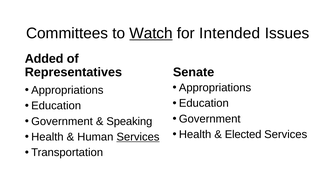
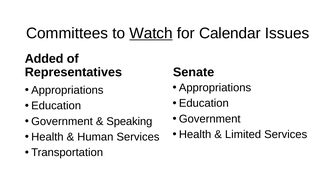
Intended: Intended -> Calendar (230, 33)
Elected: Elected -> Limited (243, 134)
Services underline: present -> none (138, 137)
